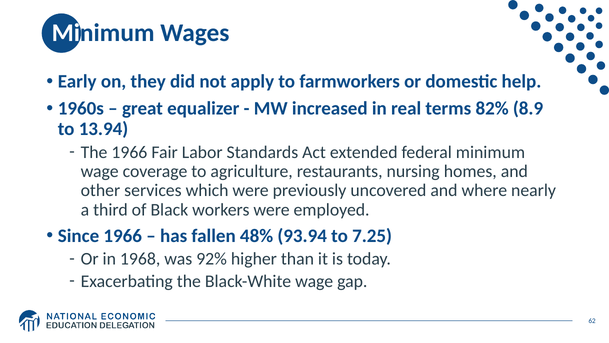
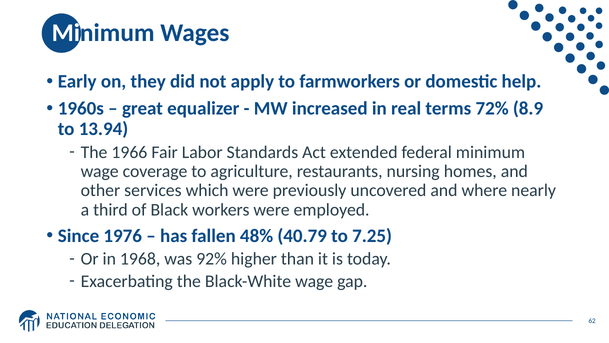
82%: 82% -> 72% (492, 108)
Since 1966: 1966 -> 1976 (123, 236)
93.94: 93.94 -> 40.79 (302, 236)
